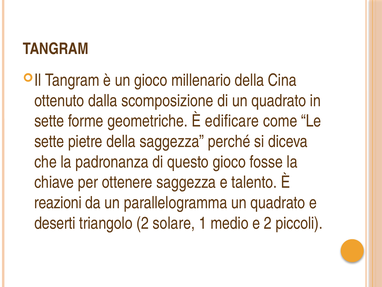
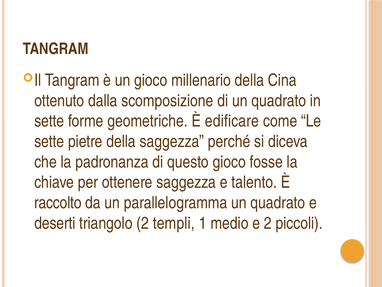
reazioni: reazioni -> raccolto (58, 202)
solare: solare -> templi (174, 223)
